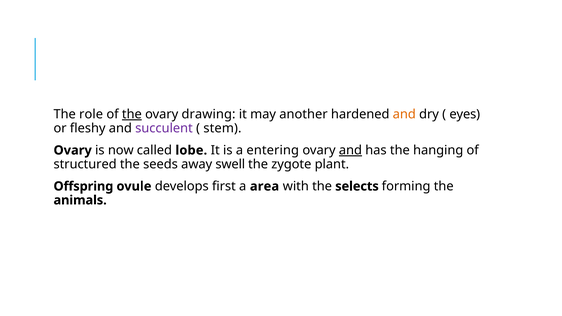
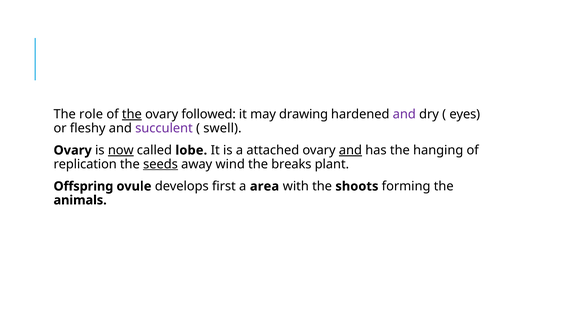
drawing: drawing -> followed (209, 114)
another: another -> drawing (304, 114)
and colour: orange -> purple (404, 114)
stem: stem -> swell (222, 128)
now underline: none -> present (121, 150)
entering: entering -> attached (273, 150)
structured: structured -> replication (85, 164)
seeds underline: none -> present (160, 164)
swell: swell -> wind (230, 164)
zygote: zygote -> breaks (291, 164)
selects: selects -> shoots (357, 186)
